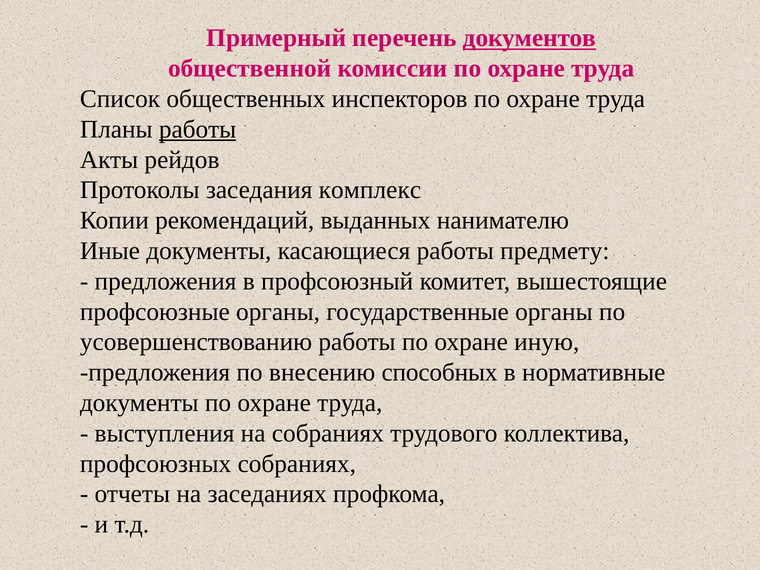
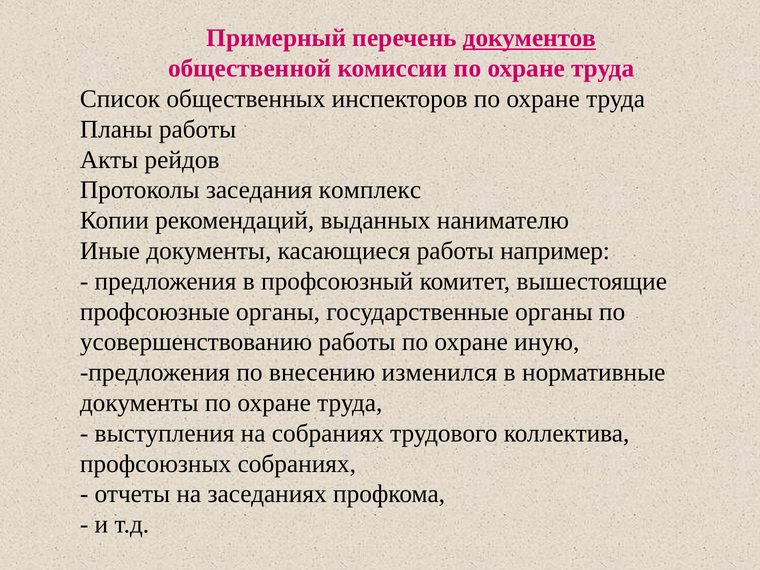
работы underline: present -> none (198, 129)
предмету: предмету -> например (555, 251)
способных: способных -> изменился (439, 373)
